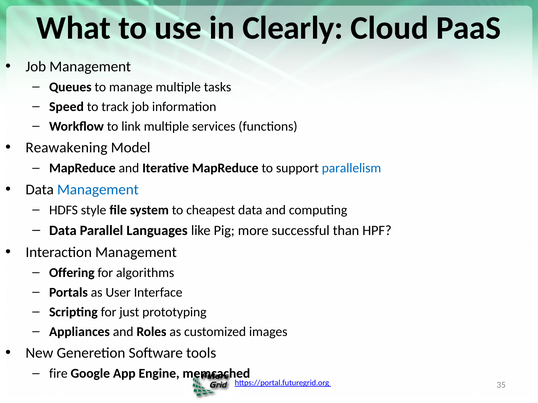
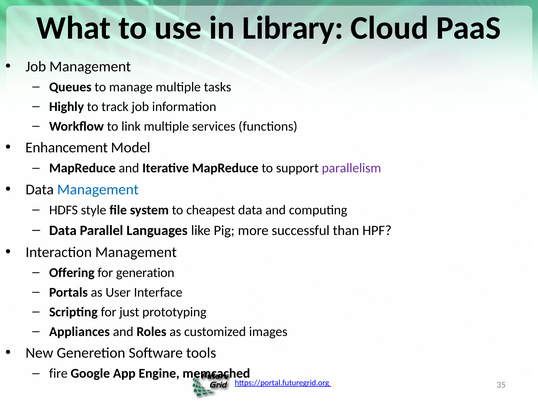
Clearly: Clearly -> Library (293, 28)
Speed: Speed -> Highly (67, 107)
Reawakening: Reawakening -> Enhancement (67, 148)
parallelism colour: blue -> purple (351, 168)
algorithms: algorithms -> generation (145, 273)
